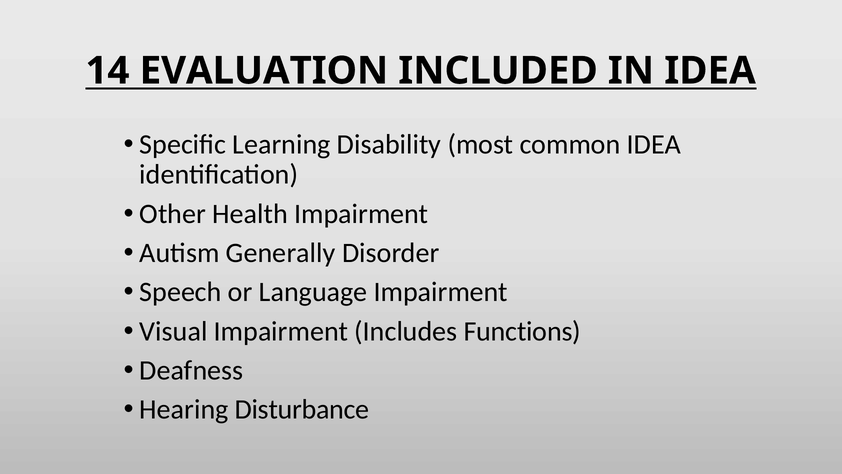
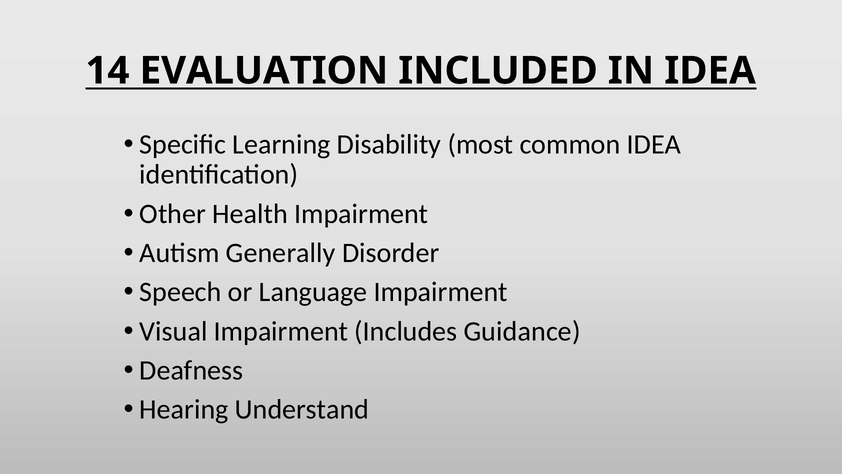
Functions: Functions -> Guidance (522, 331)
Disturbance: Disturbance -> Understand (302, 409)
